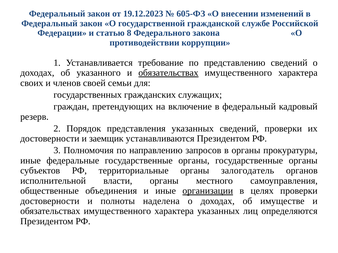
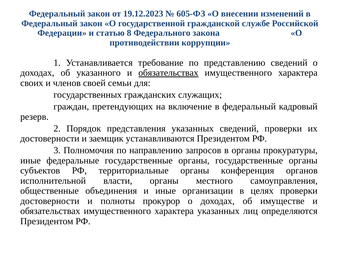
залогодатель: залогодатель -> конференция (248, 171)
организации underline: present -> none (208, 191)
наделена: наделена -> прокурор (161, 201)
